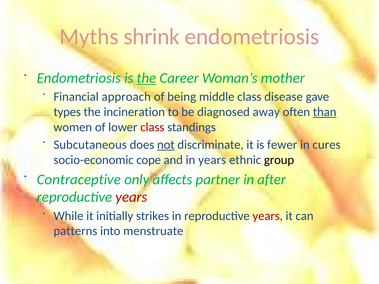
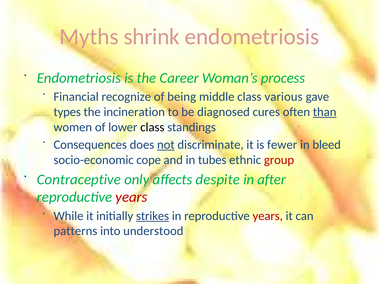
the underline: present -> none (146, 78)
mother: mother -> process (283, 78)
approach: approach -> recognize (126, 97)
disease: disease -> various (284, 97)
away: away -> cures (266, 112)
class colour: red -> black (152, 127)
Subcutaneous: Subcutaneous -> Consequences (90, 145)
cures: cures -> bleed (327, 145)
in years: years -> tubes (212, 160)
group colour: black -> red (279, 160)
partner: partner -> despite (218, 180)
strikes underline: none -> present (153, 216)
menstruate: menstruate -> understood (153, 231)
